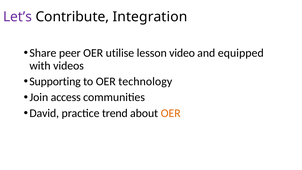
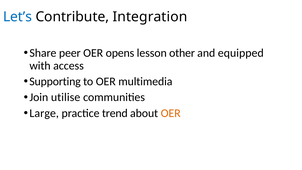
Let’s colour: purple -> blue (17, 17)
utilise: utilise -> opens (120, 53)
video: video -> other (182, 53)
videos: videos -> access (68, 66)
technology: technology -> multimedia (145, 81)
access: access -> utilise (66, 97)
David: David -> Large (44, 113)
